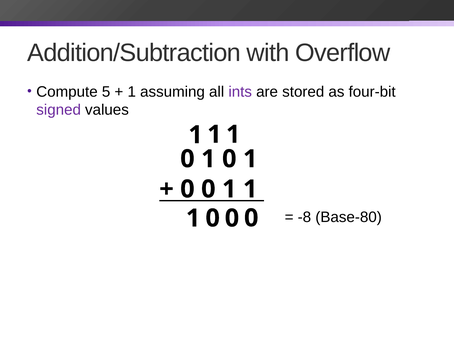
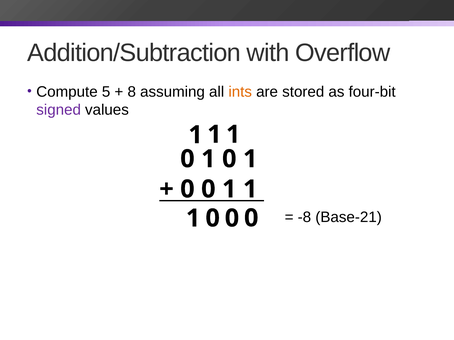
1: 1 -> 8 (132, 92)
ints colour: purple -> orange (240, 92)
Base-80: Base-80 -> Base-21 (349, 217)
